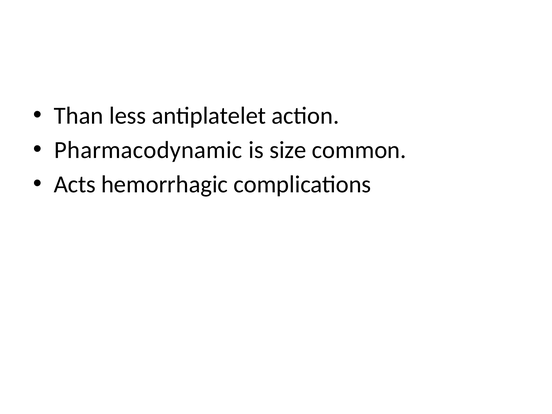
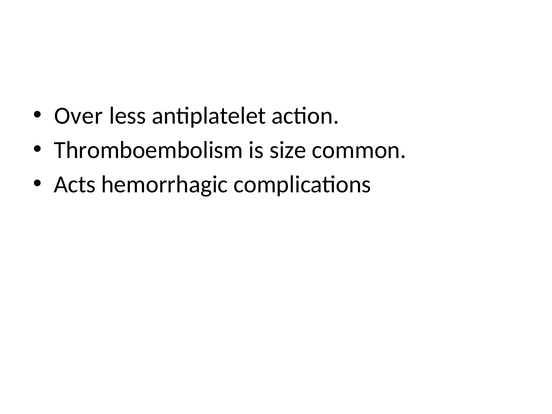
Than: Than -> Over (79, 116)
Pharmacodynamic: Pharmacodynamic -> Thromboembolism (148, 150)
